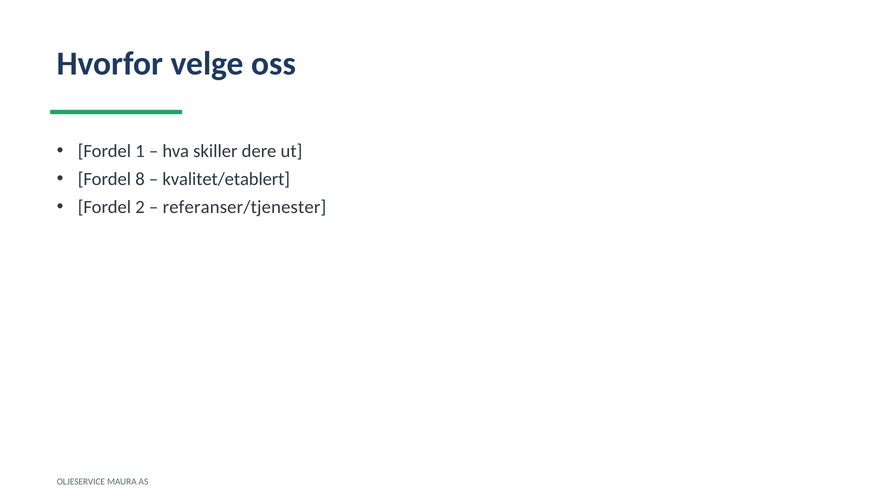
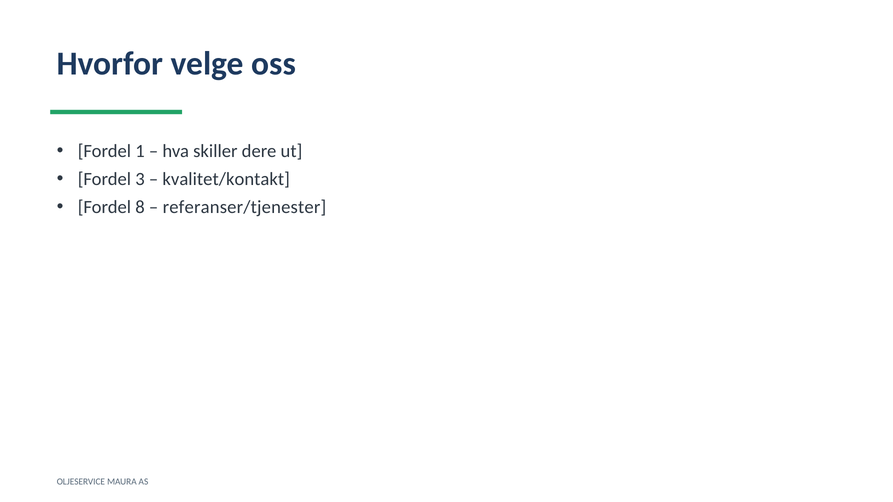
8: 8 -> 3 (140, 179)
kvalitet/etablert: kvalitet/etablert -> kvalitet/kontakt (226, 179)
2: 2 -> 8 (140, 207)
